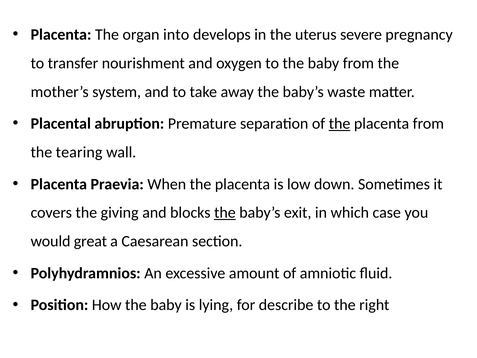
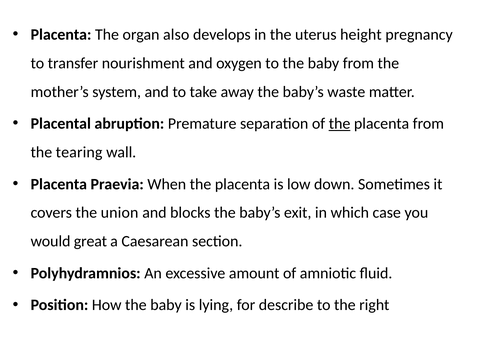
into: into -> also (176, 35)
severe: severe -> height (361, 35)
giving: giving -> union (120, 213)
the underline: present -> none (225, 213)
